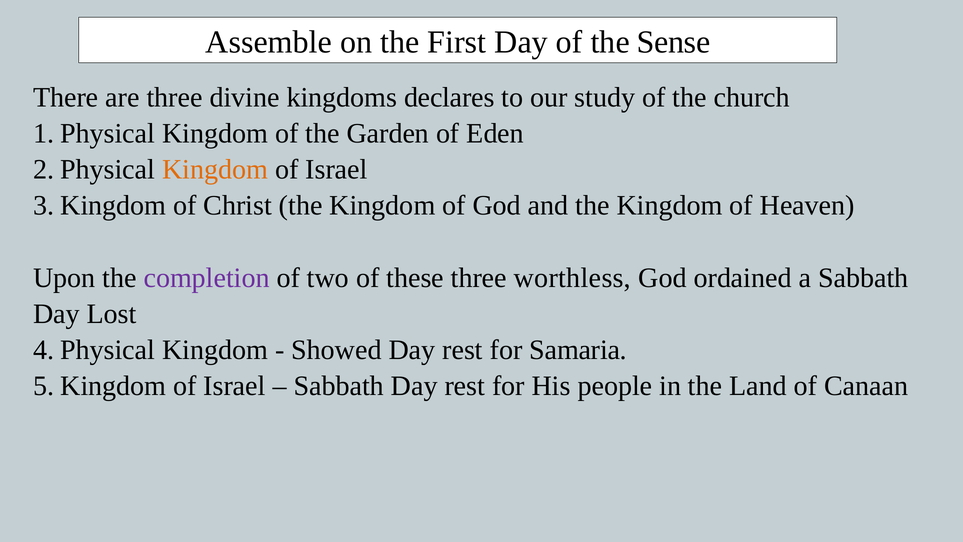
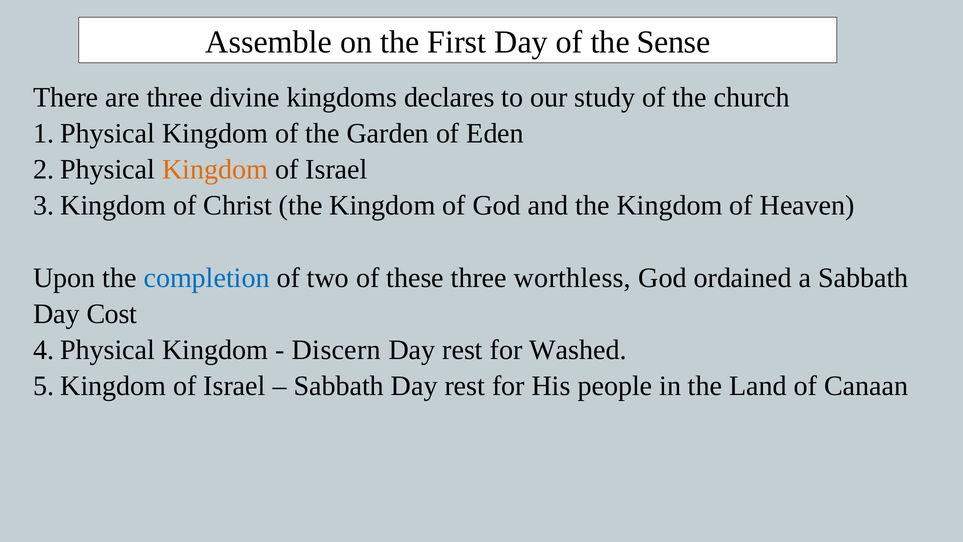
completion colour: purple -> blue (207, 278)
Lost: Lost -> Cost (112, 314)
Showed: Showed -> Discern (336, 350)
Samaria: Samaria -> Washed (578, 350)
